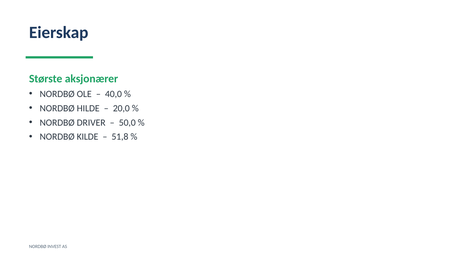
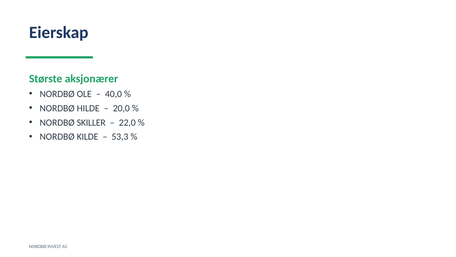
DRIVER: DRIVER -> SKILLER (91, 122)
50,0: 50,0 -> 22,0 (127, 122)
51,8: 51,8 -> 53,3 (120, 137)
